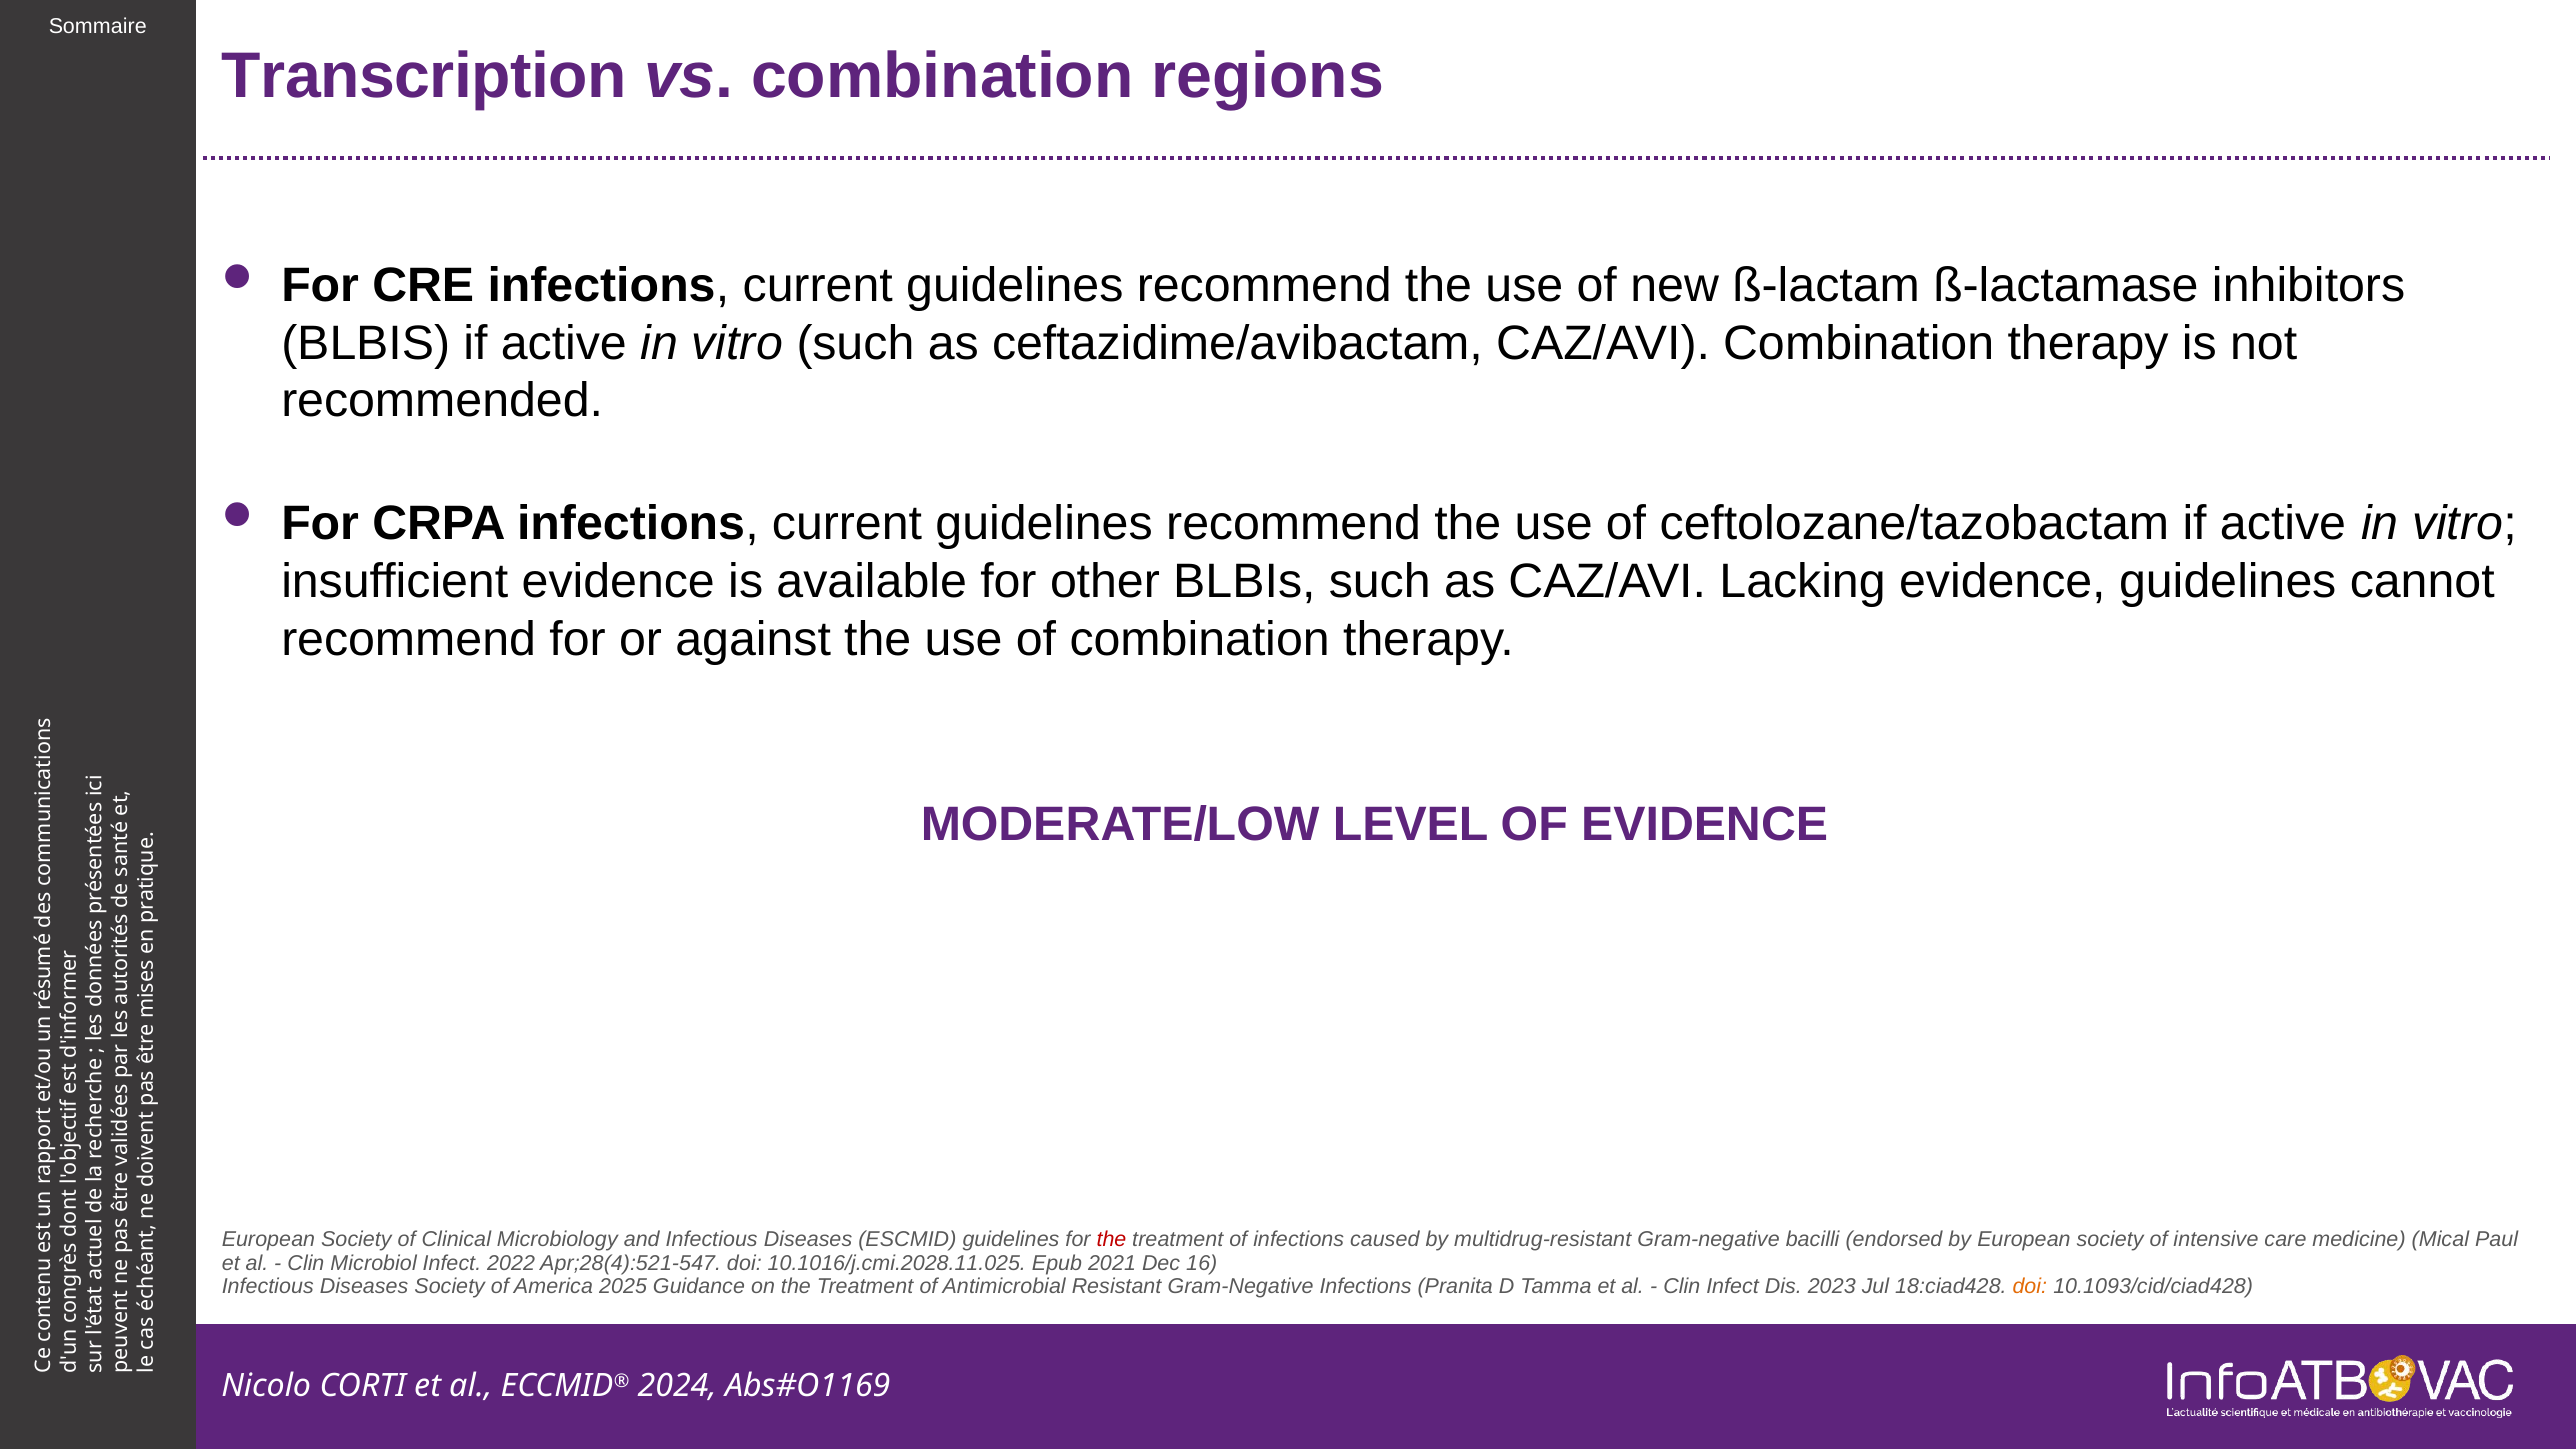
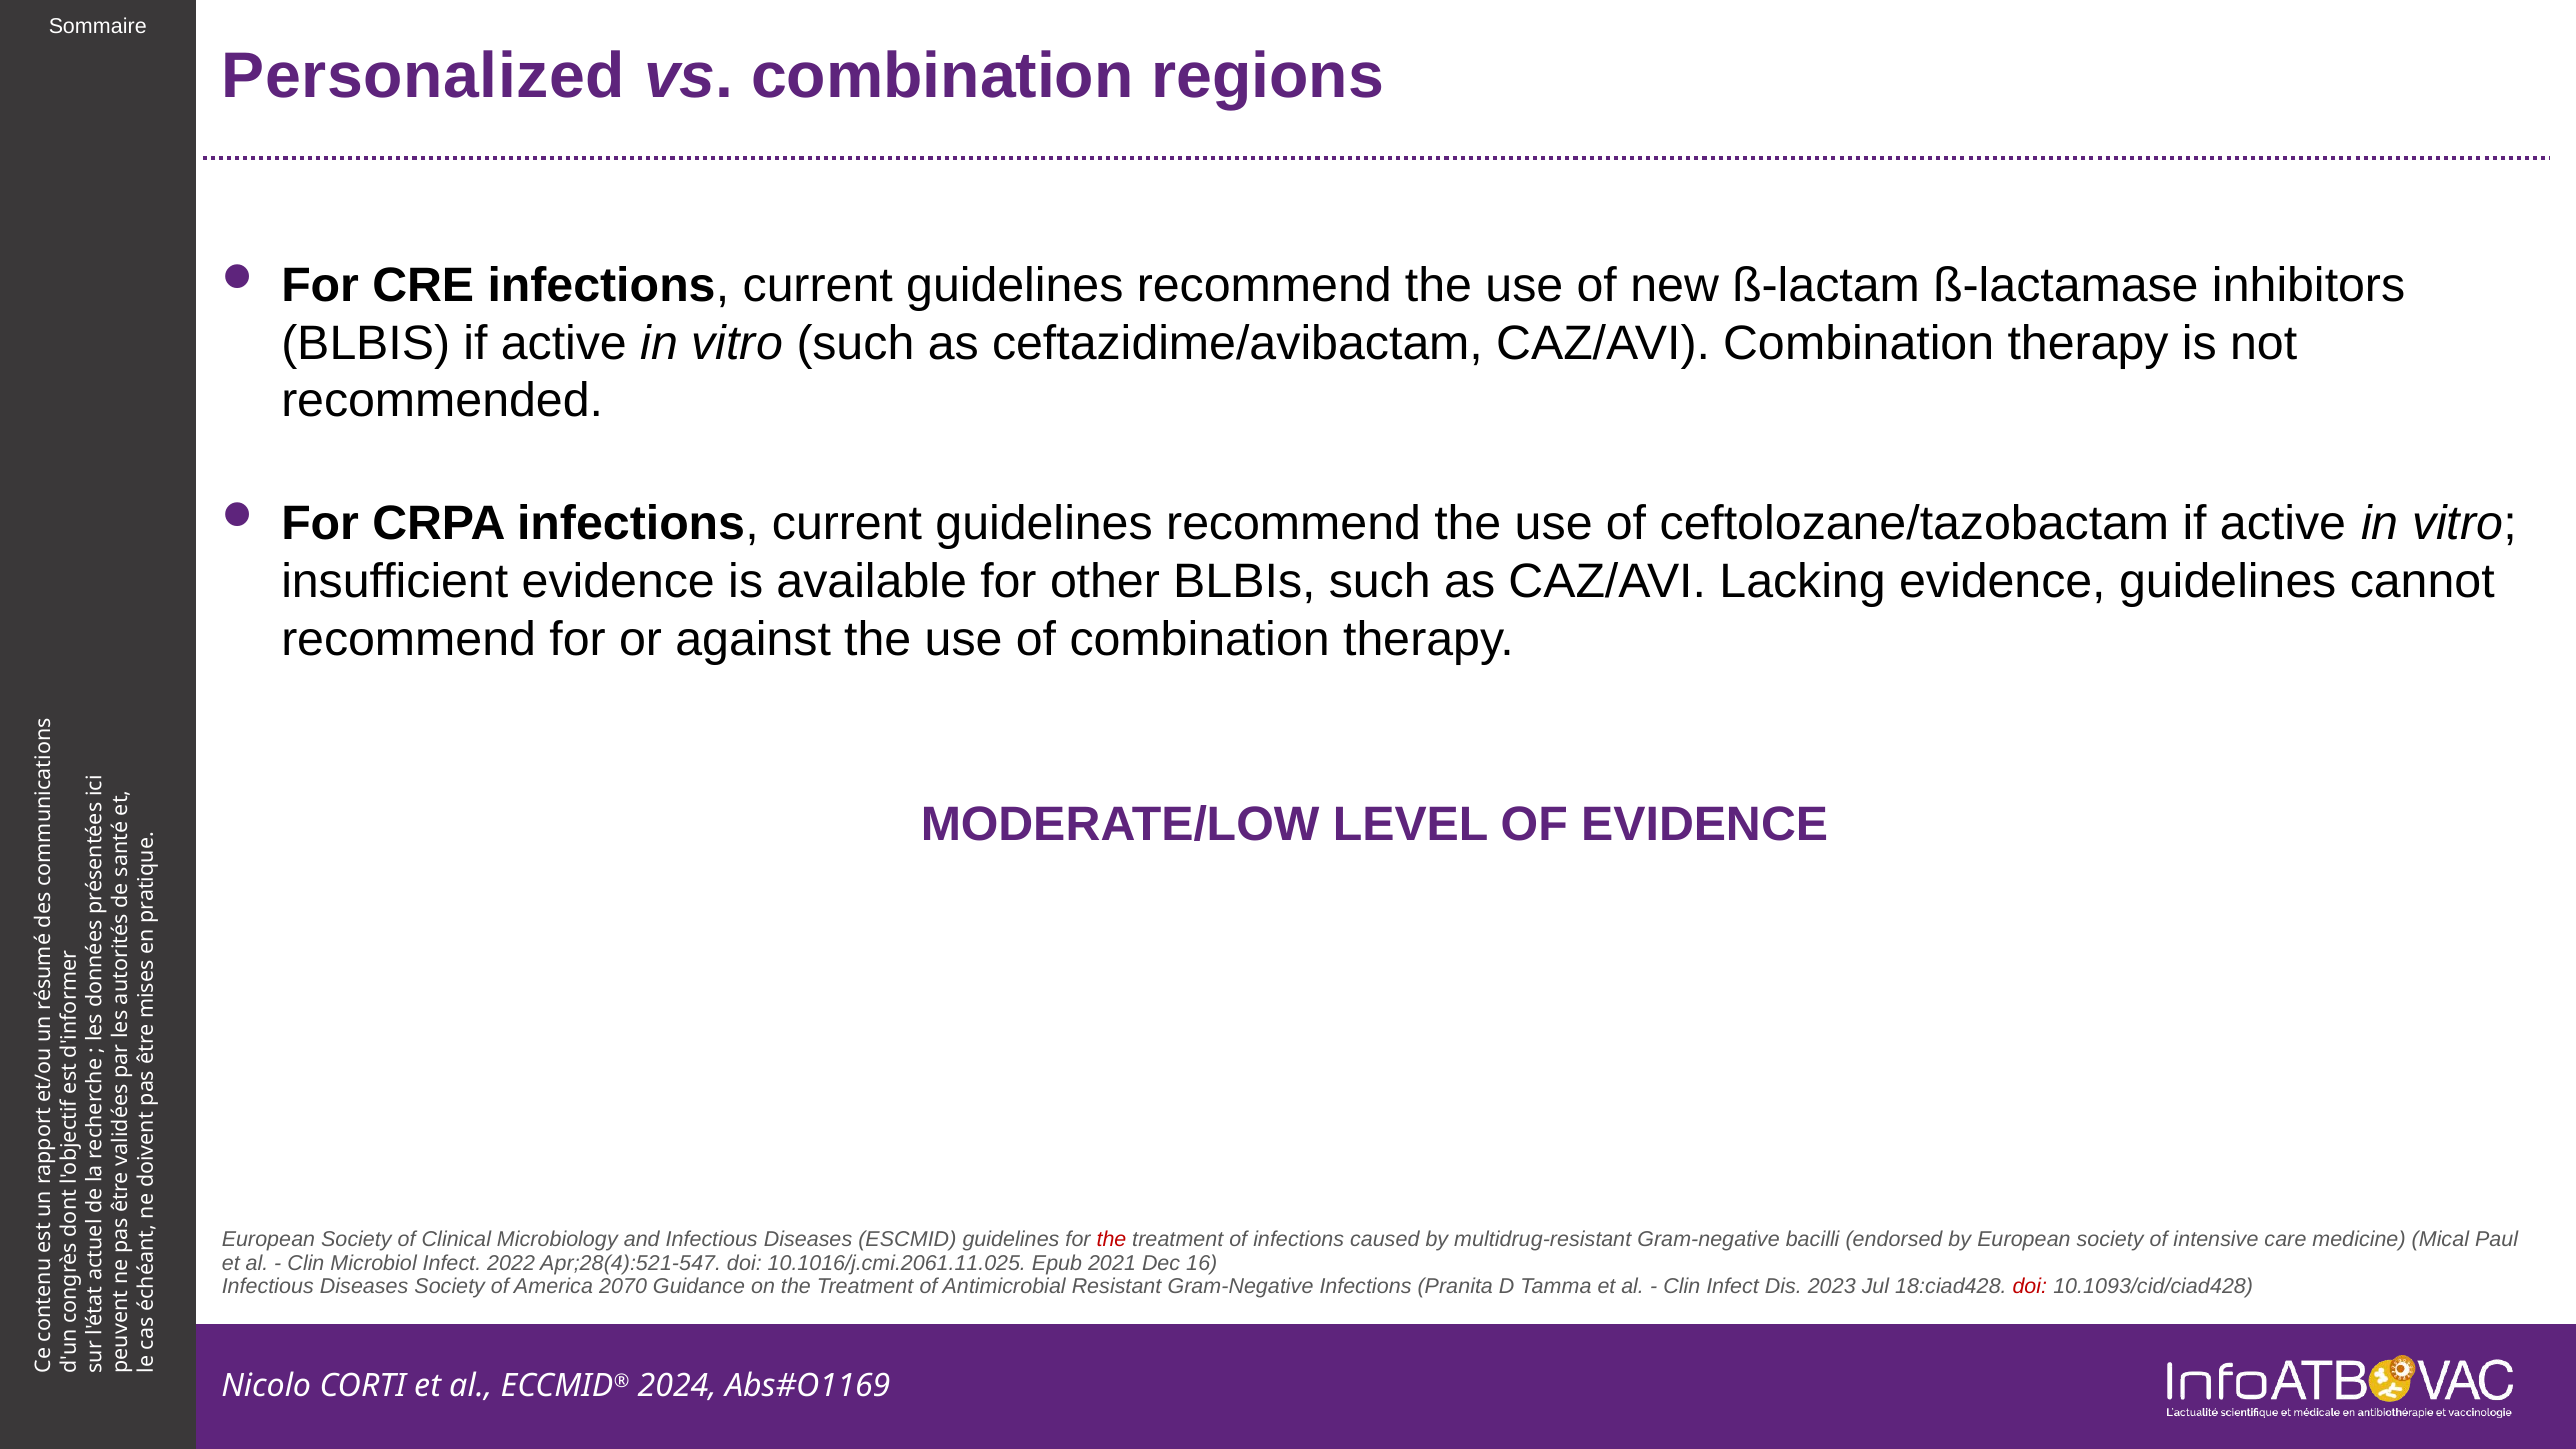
Transcription: Transcription -> Personalized (424, 76)
10.1016/j.cmi.2028.11.025: 10.1016/j.cmi.2028.11.025 -> 10.1016/j.cmi.2061.11.025 (897, 1263)
2025: 2025 -> 2070 (623, 1286)
doi colour: orange -> red (2030, 1286)
